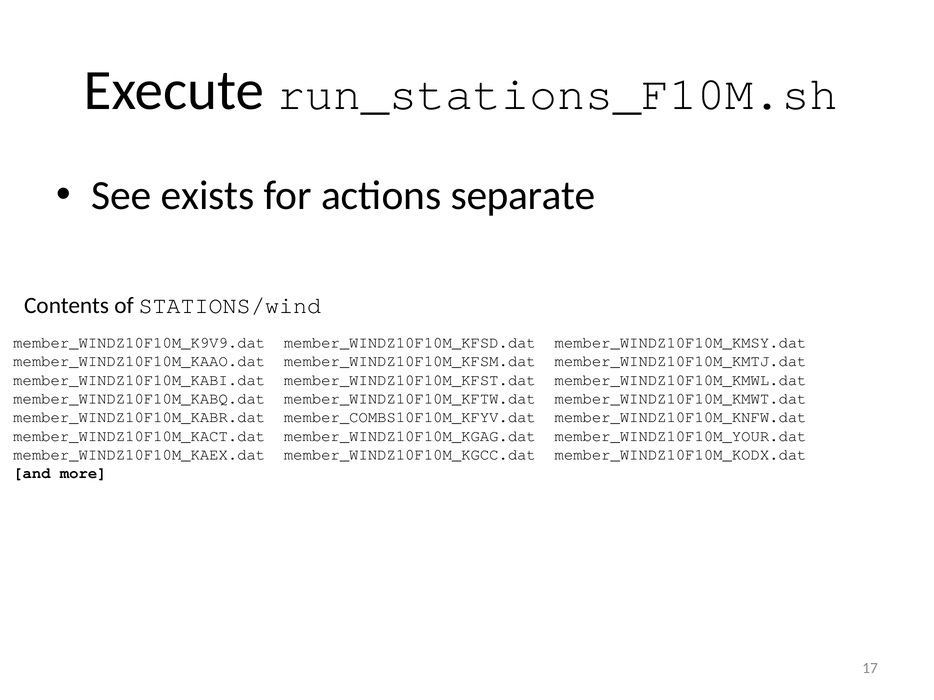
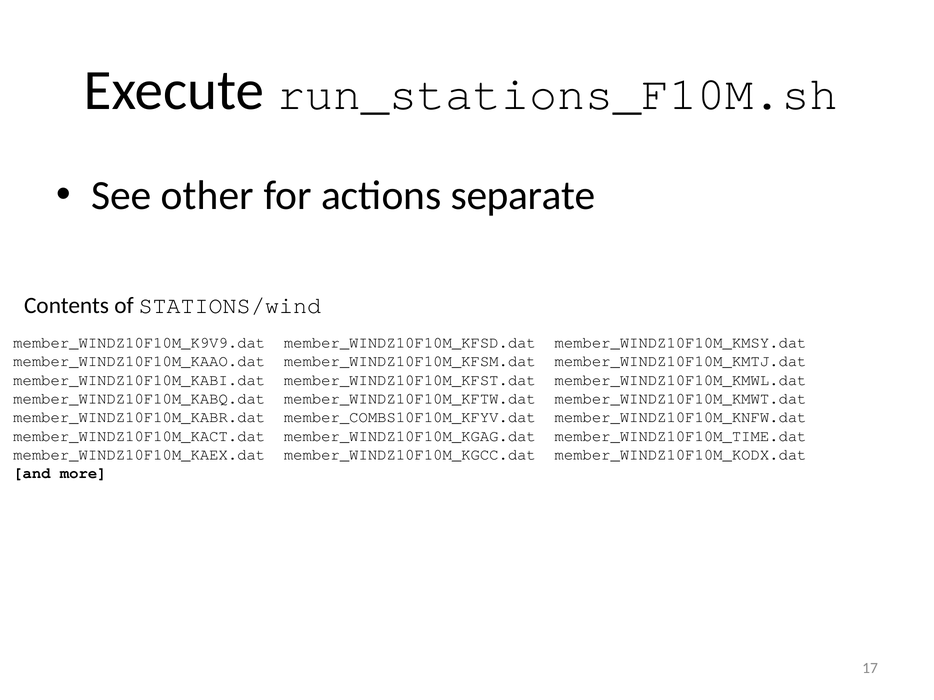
exists: exists -> other (207, 196)
member_WINDZ10F10M_YOUR.dat: member_WINDZ10F10M_YOUR.dat -> member_WINDZ10F10M_TIME.dat (681, 436)
